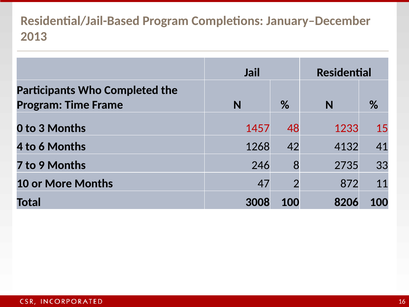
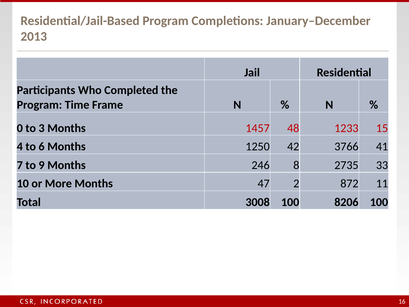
1268: 1268 -> 1250 (258, 146)
4132: 4132 -> 3766 (346, 146)
